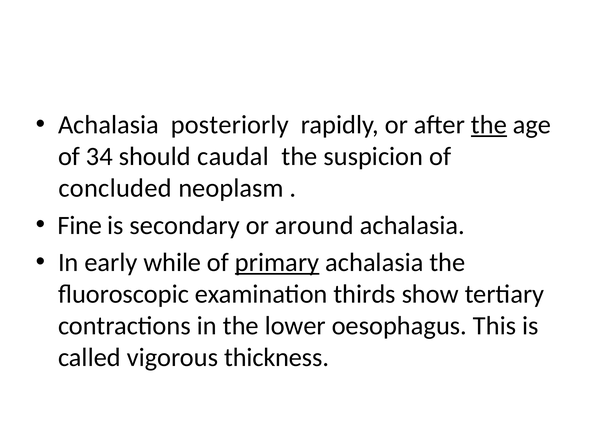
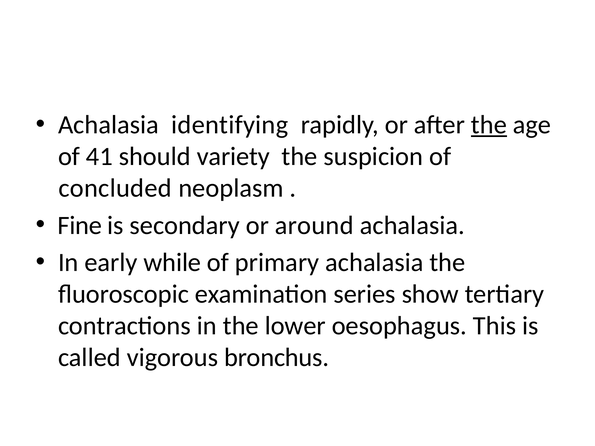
posteriorly: posteriorly -> identifying (230, 125)
34: 34 -> 41 (99, 157)
caudal: caudal -> variety (233, 157)
primary underline: present -> none (277, 262)
thirds: thirds -> series (365, 294)
thickness: thickness -> bronchus (277, 358)
